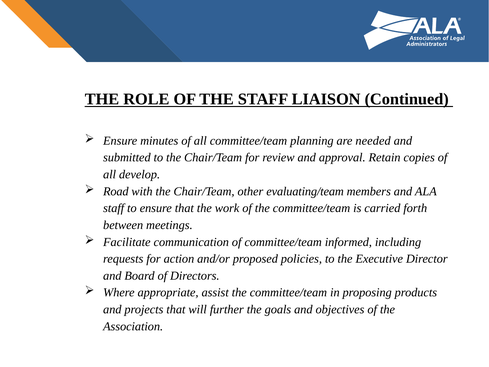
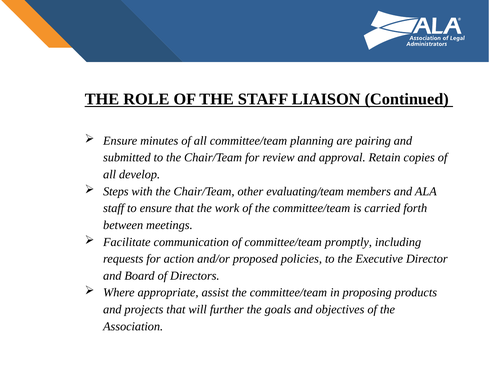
needed: needed -> pairing (373, 141)
Road: Road -> Steps (116, 191)
informed: informed -> promptly (348, 242)
